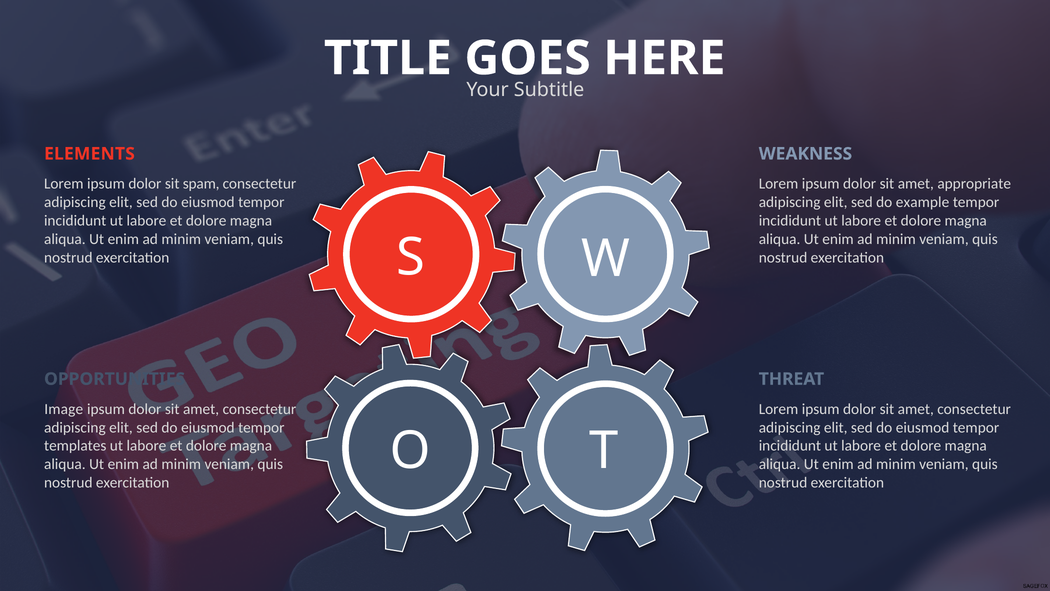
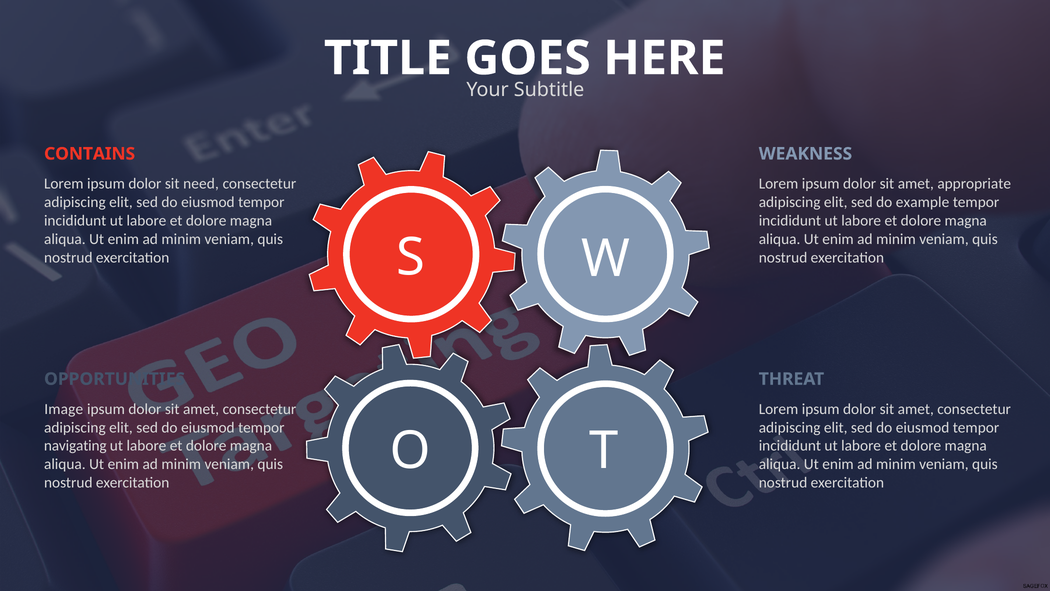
ELEMENTS: ELEMENTS -> CONTAINS (90, 154)
spam: spam -> need (201, 184)
templates: templates -> navigating (75, 446)
